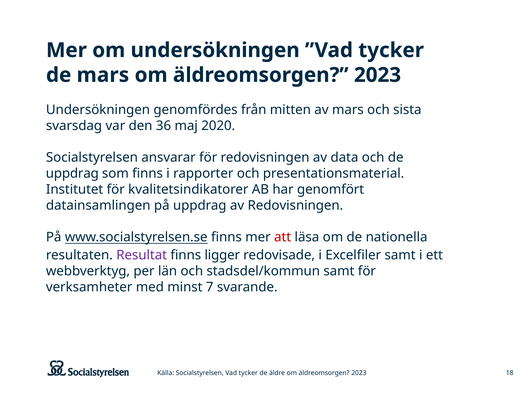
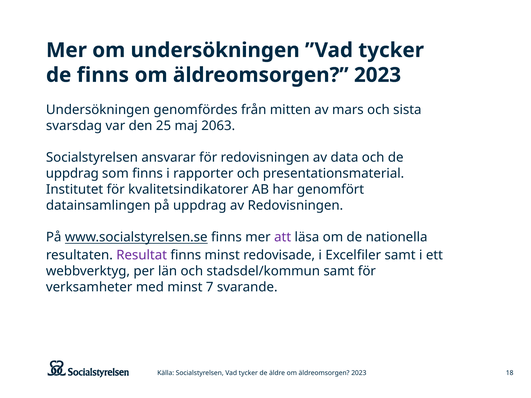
de mars: mars -> finns (103, 75)
36: 36 -> 25 (164, 126)
2020: 2020 -> 2063 (218, 126)
att colour: red -> purple (283, 237)
finns ligger: ligger -> minst (222, 255)
